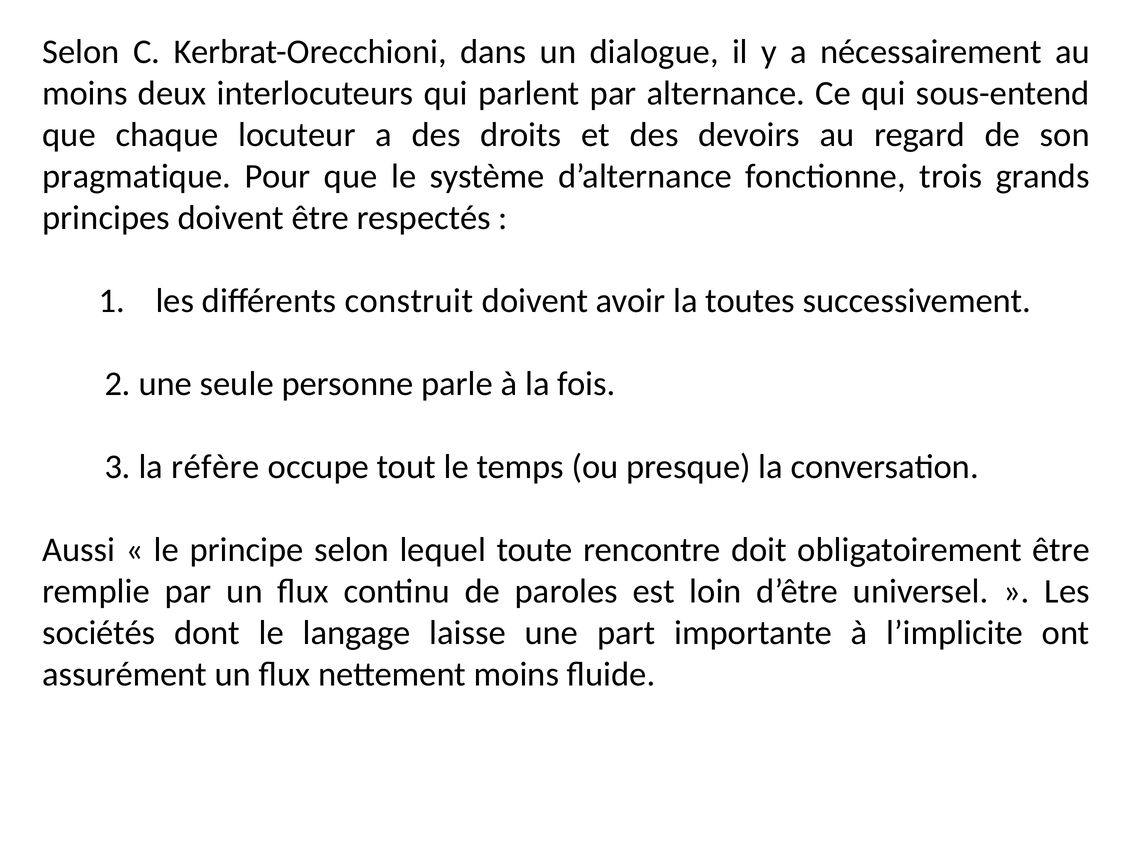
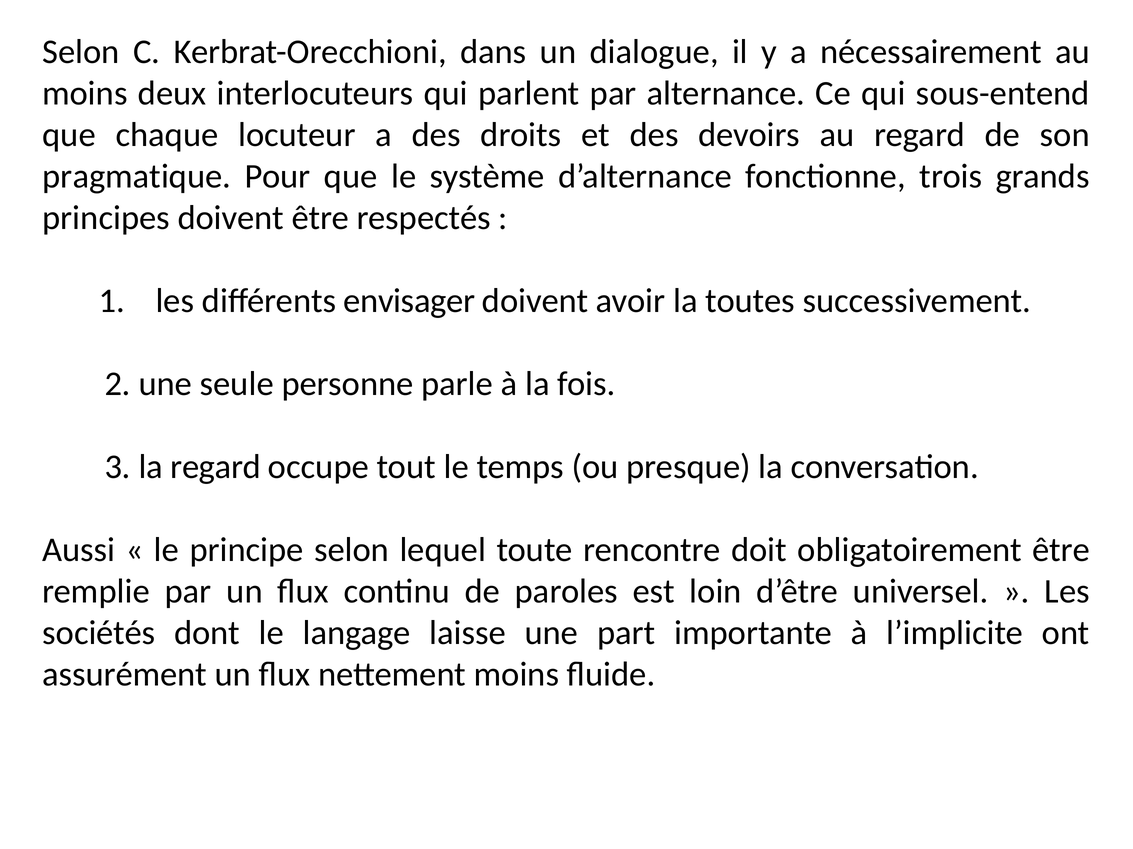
construit: construit -> envisager (409, 301)
la réfère: réfère -> regard (216, 467)
